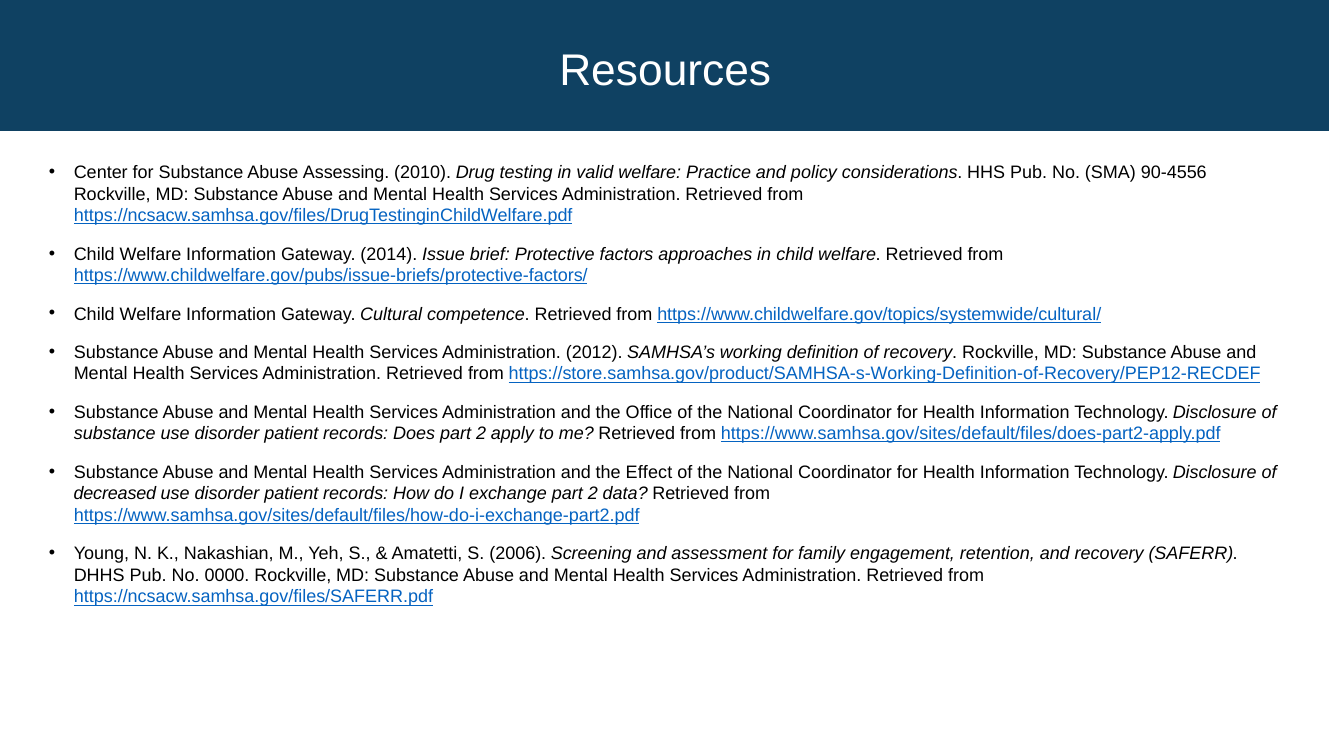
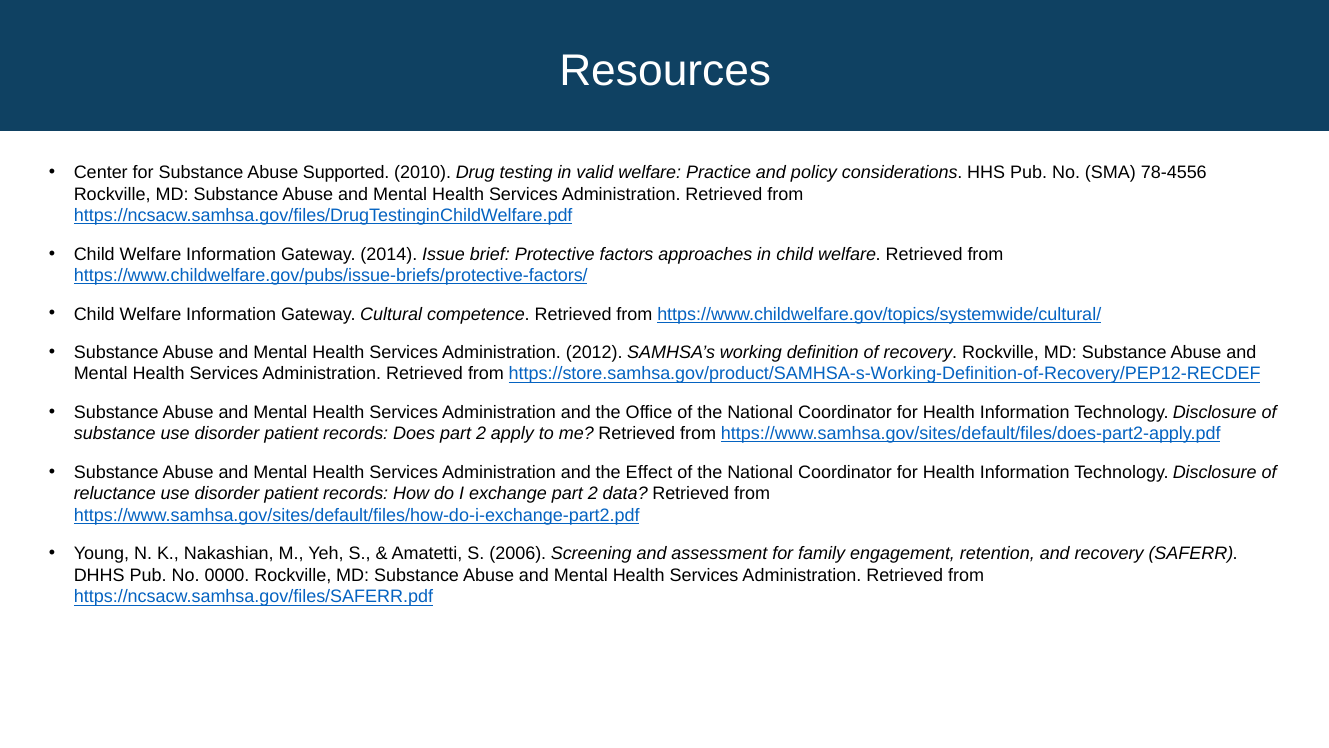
Assessing: Assessing -> Supported (346, 172)
90-4556: 90-4556 -> 78-4556 (1174, 172)
decreased: decreased -> reluctance (115, 494)
